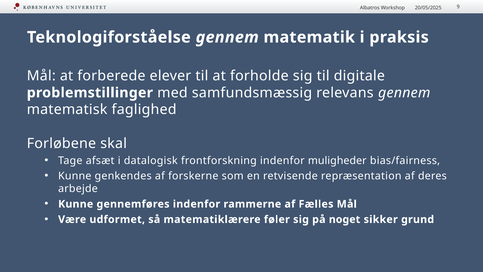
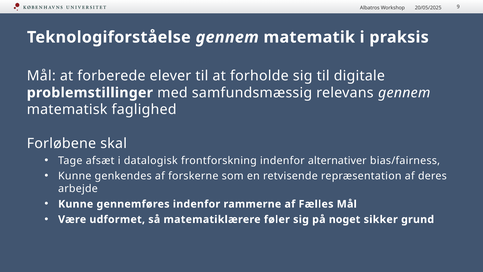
muligheder: muligheder -> alternativer (337, 160)
